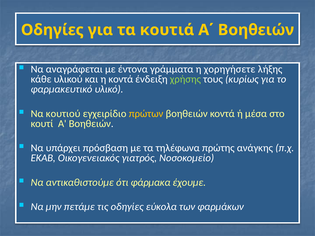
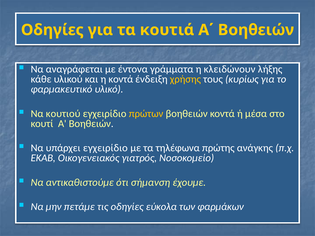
χορηγήσετε: χορηγήσετε -> κλειδώνουν (230, 69)
χρήσης colour: light green -> yellow (185, 79)
υπάρχει πρόσβαση: πρόσβαση -> εγχειρίδιο (105, 148)
φάρμακα: φάρμακα -> σήμανση (150, 183)
